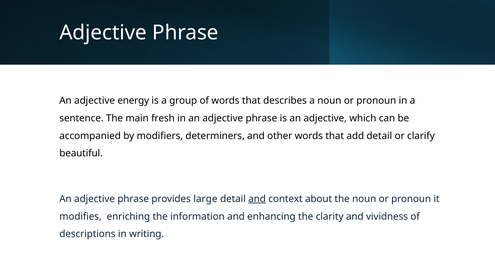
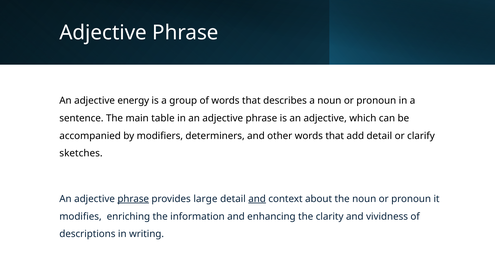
fresh: fresh -> table (163, 118)
beautiful: beautiful -> sketches (81, 154)
phrase underline: none -> present (133, 199)
